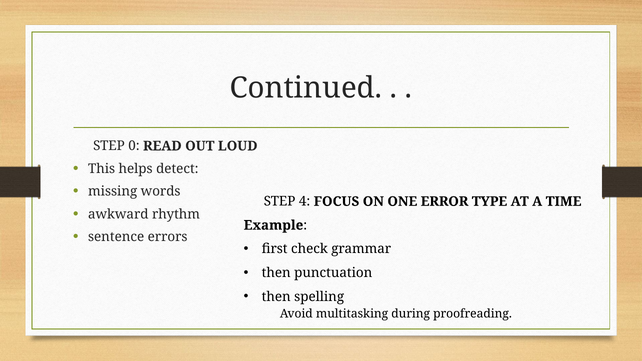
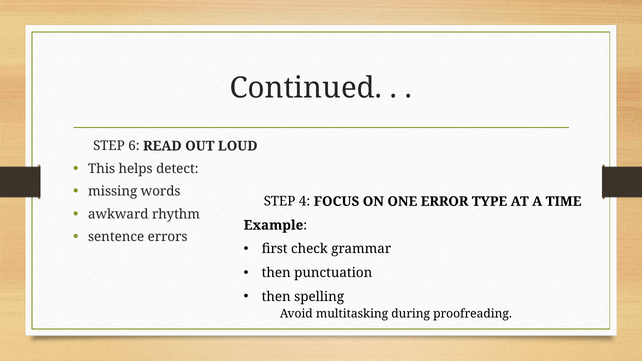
0: 0 -> 6 (134, 146)
